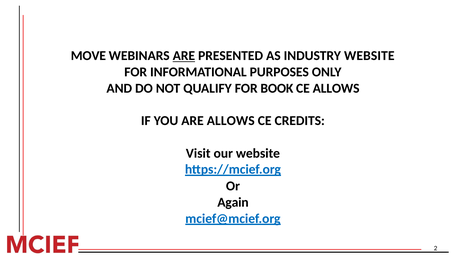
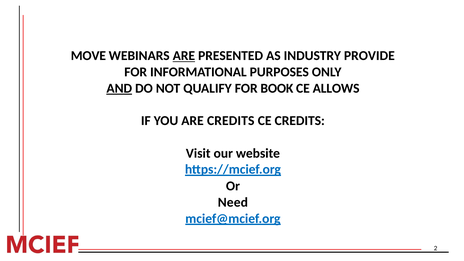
INDUSTRY WEBSITE: WEBSITE -> PROVIDE (369, 56)
AND underline: none -> present (119, 88)
ARE ALLOWS: ALLOWS -> CREDITS (231, 121)
Again: Again -> Need (233, 202)
